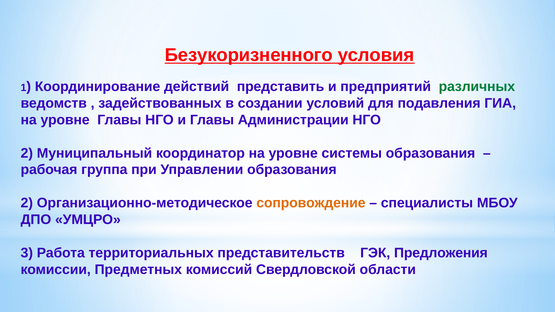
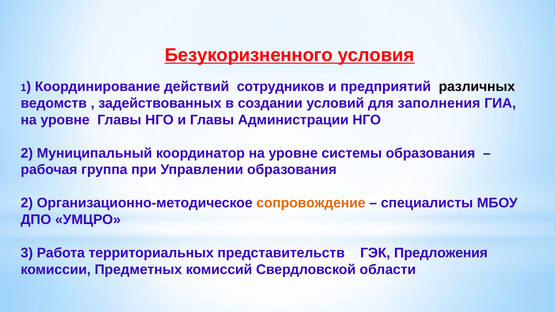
представить: представить -> сотрудников (281, 87)
различных colour: green -> black (477, 87)
подавления: подавления -> заполнения (439, 103)
